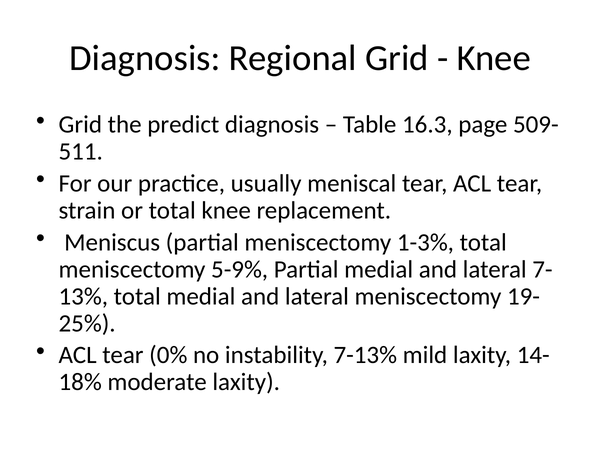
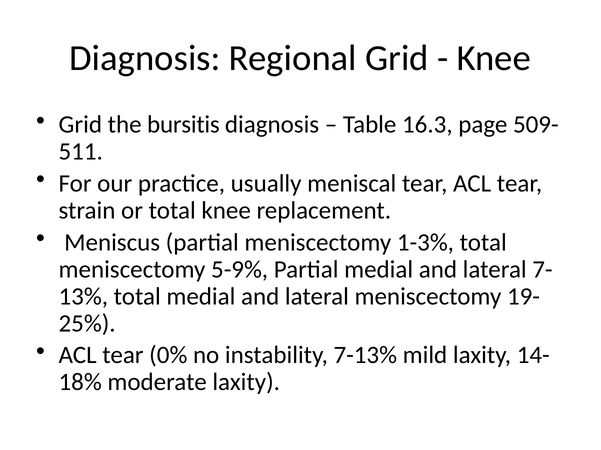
predict: predict -> bursitis (183, 125)
